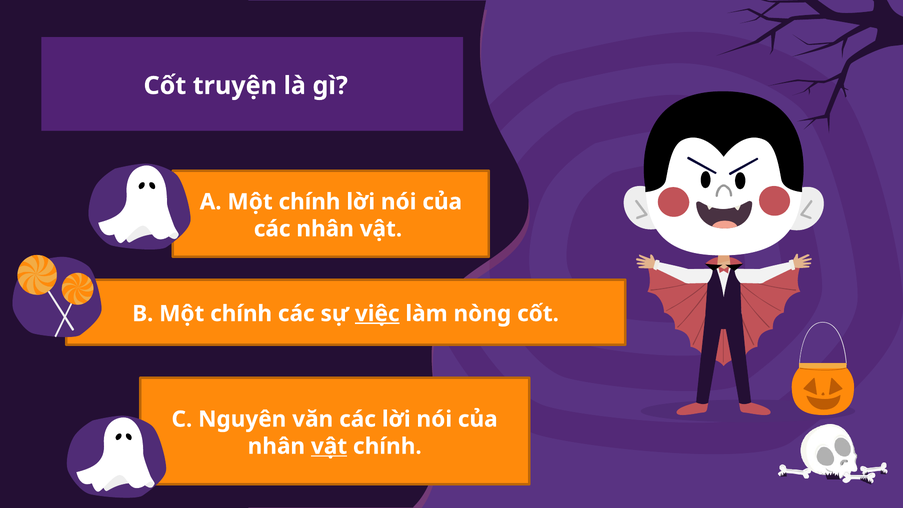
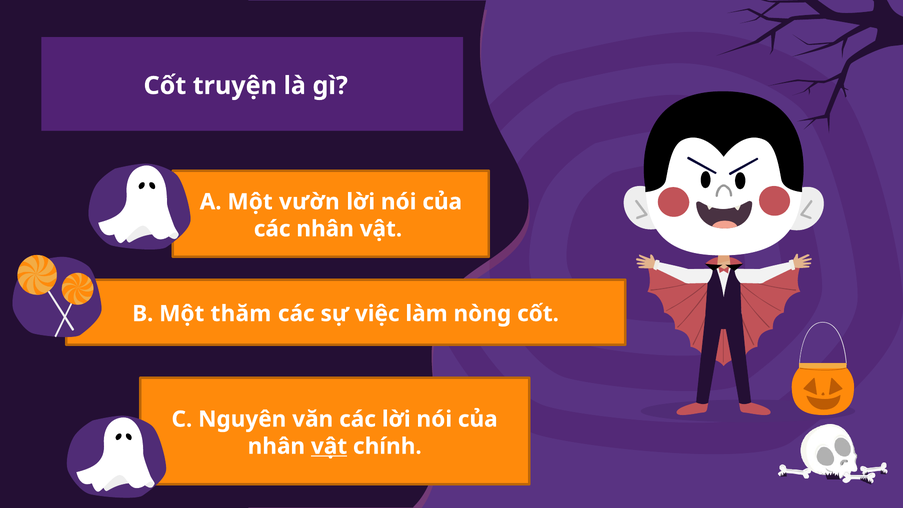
A Một chính: chính -> vườn (309, 202)
B Một chính: chính -> thăm (241, 314)
việc underline: present -> none (377, 314)
